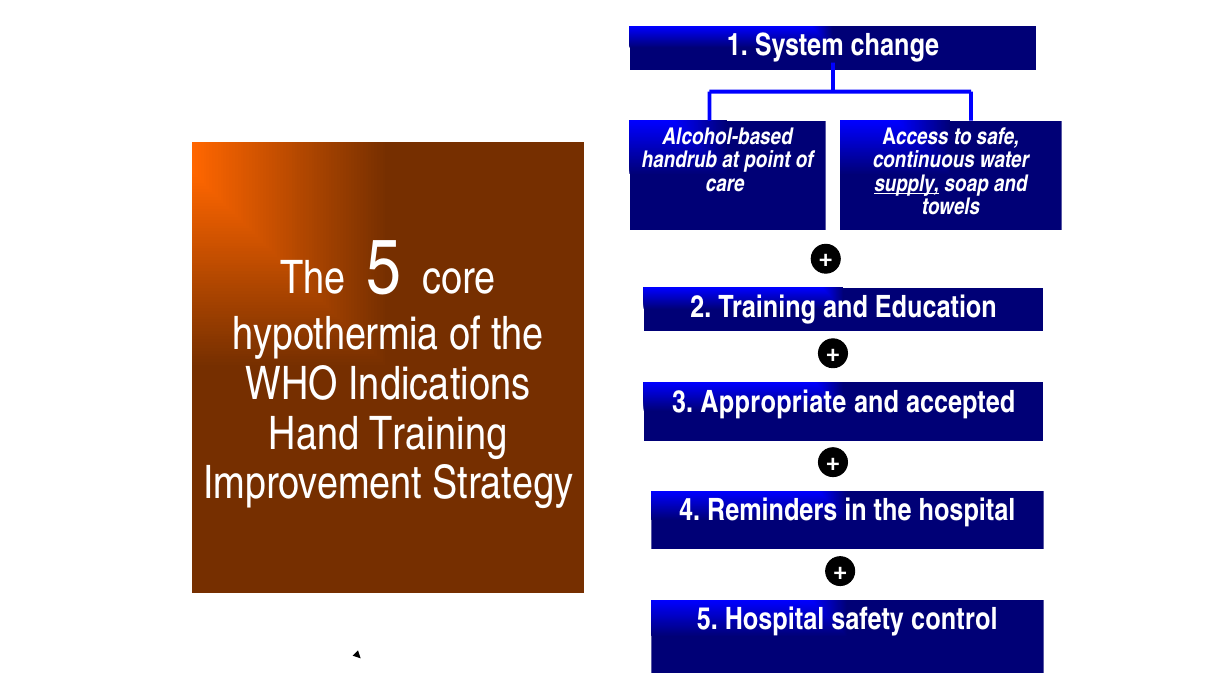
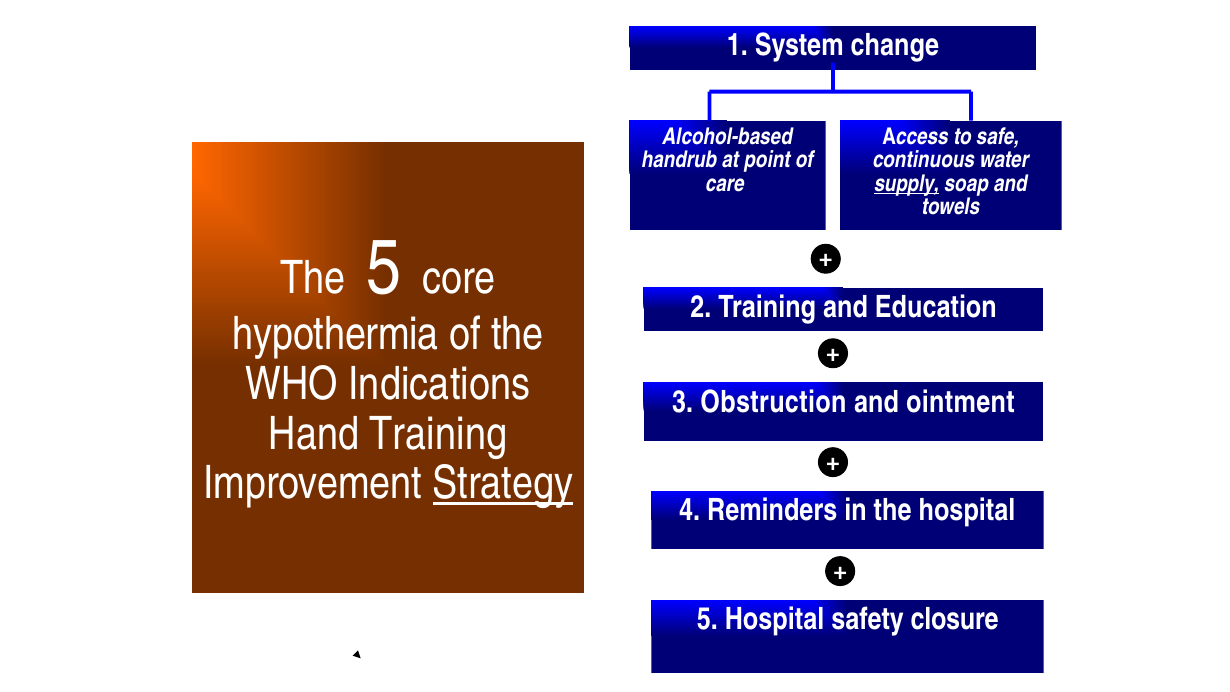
Appropriate: Appropriate -> Obstruction (773, 402)
accepted: accepted -> ointment (960, 402)
Strategy underline: none -> present (503, 484)
control: control -> closure (955, 620)
